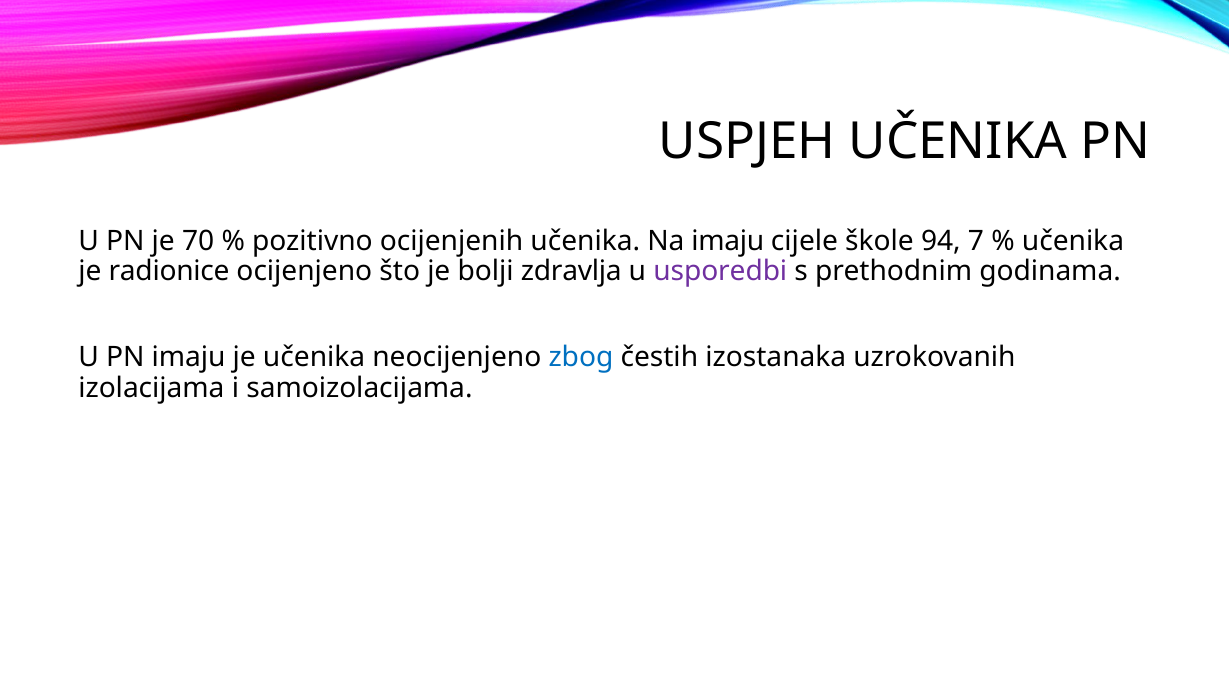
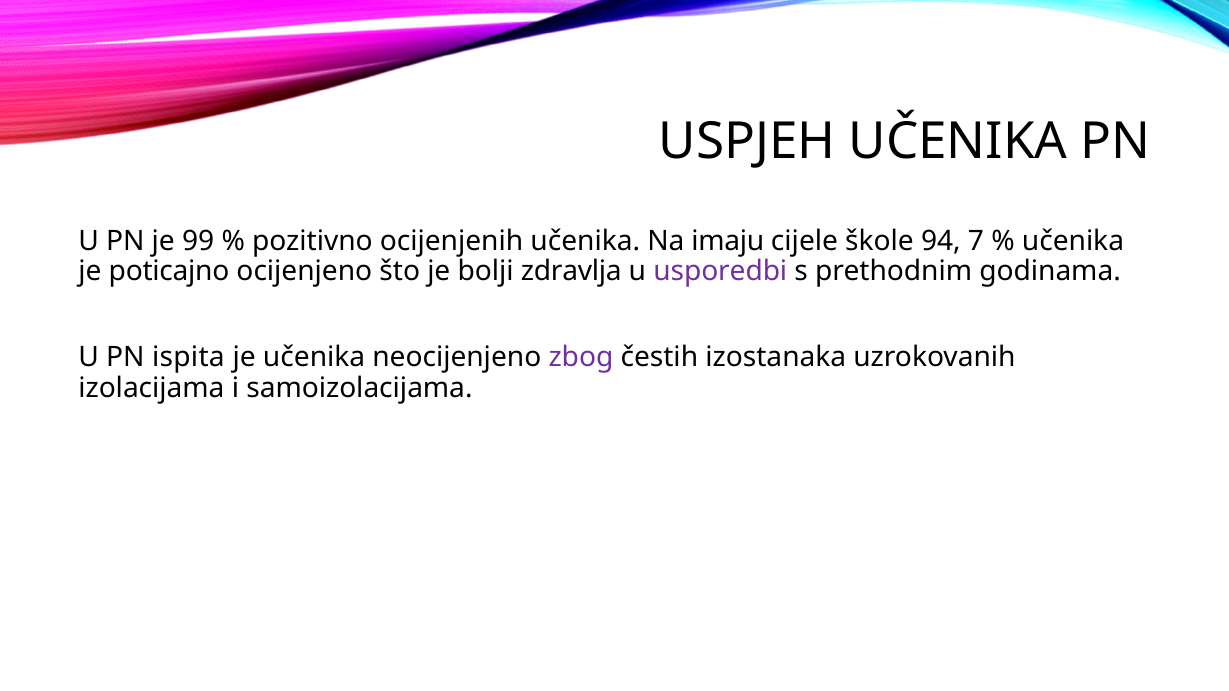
70: 70 -> 99 (198, 241)
radionice: radionice -> poticajno (169, 271)
PN imaju: imaju -> ispita (188, 358)
zbog colour: blue -> purple (581, 358)
